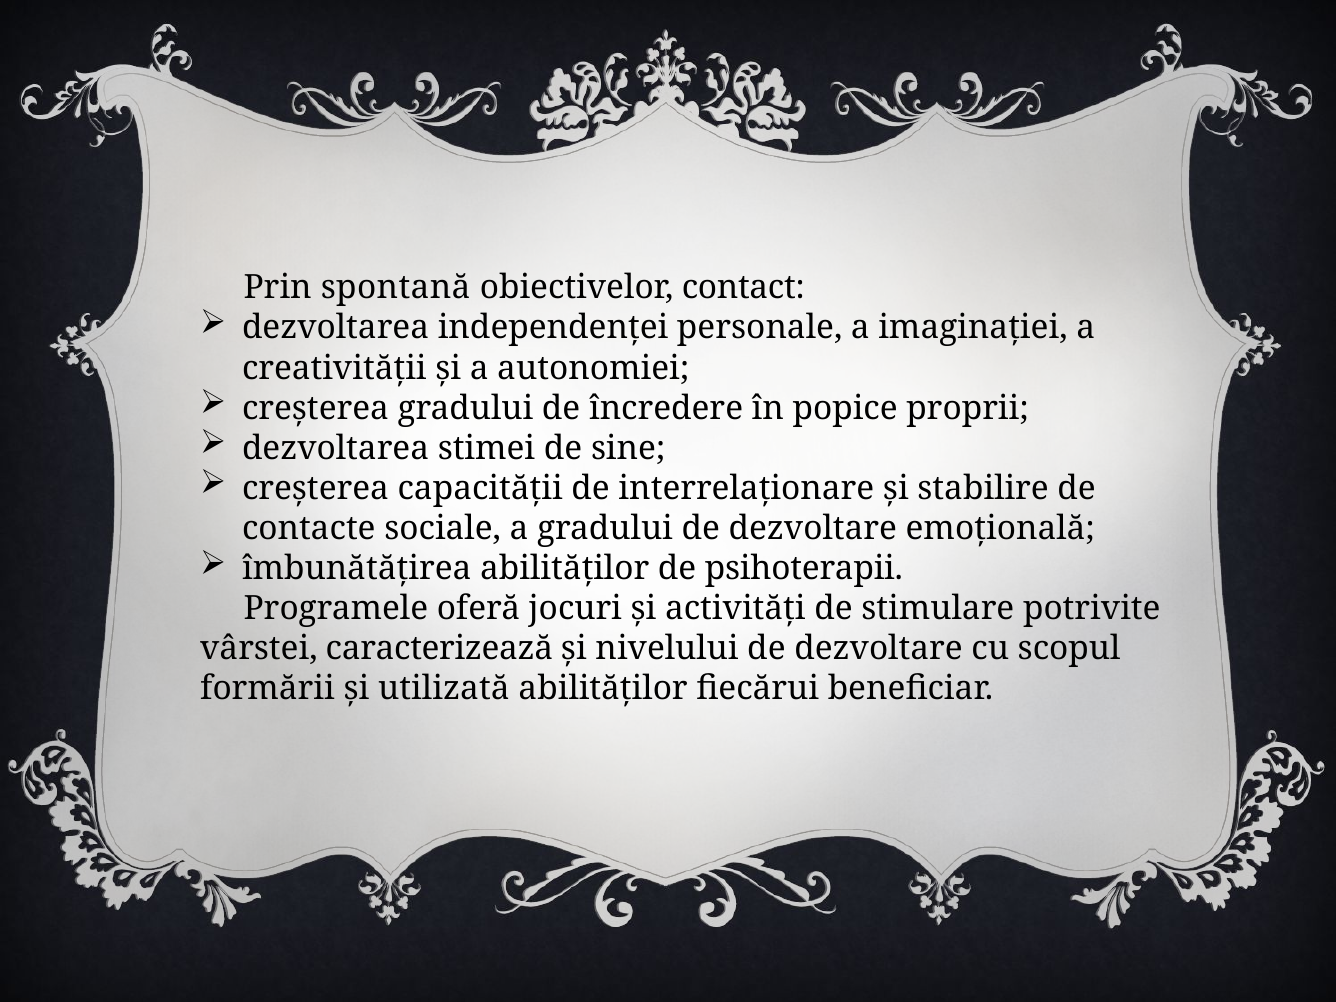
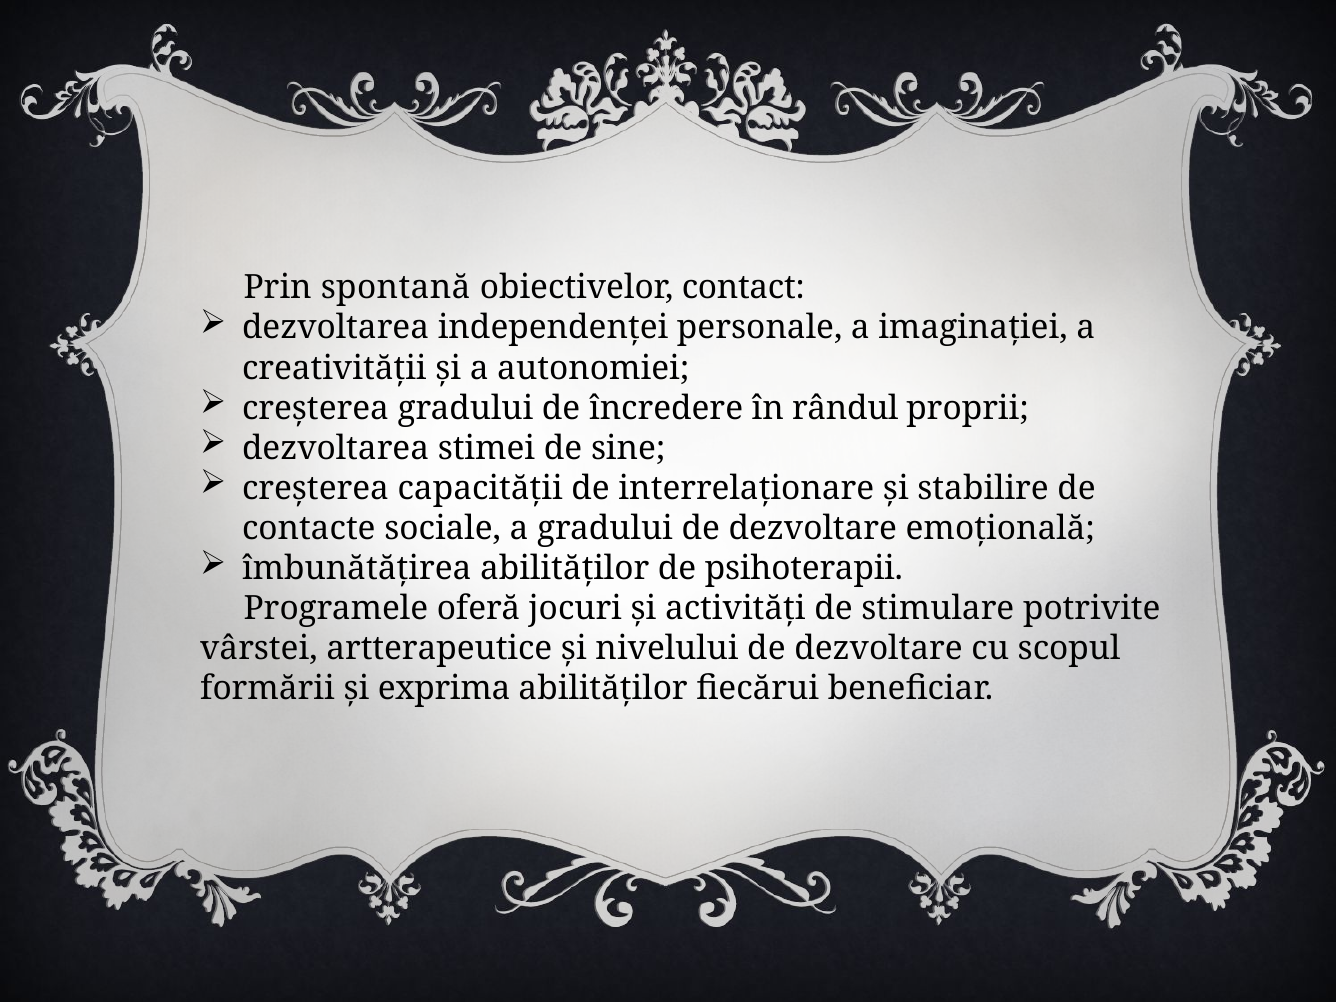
popice: popice -> rândul (845, 408)
caracterizează: caracterizează -> artterapeutice (439, 649)
utilizată: utilizată -> exprima (444, 689)
